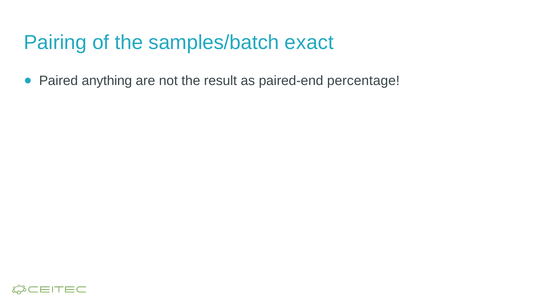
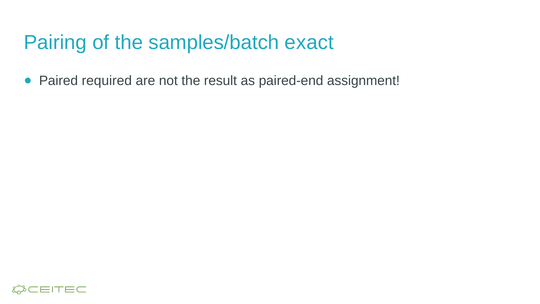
anything: anything -> required (107, 81)
percentage: percentage -> assignment (363, 81)
